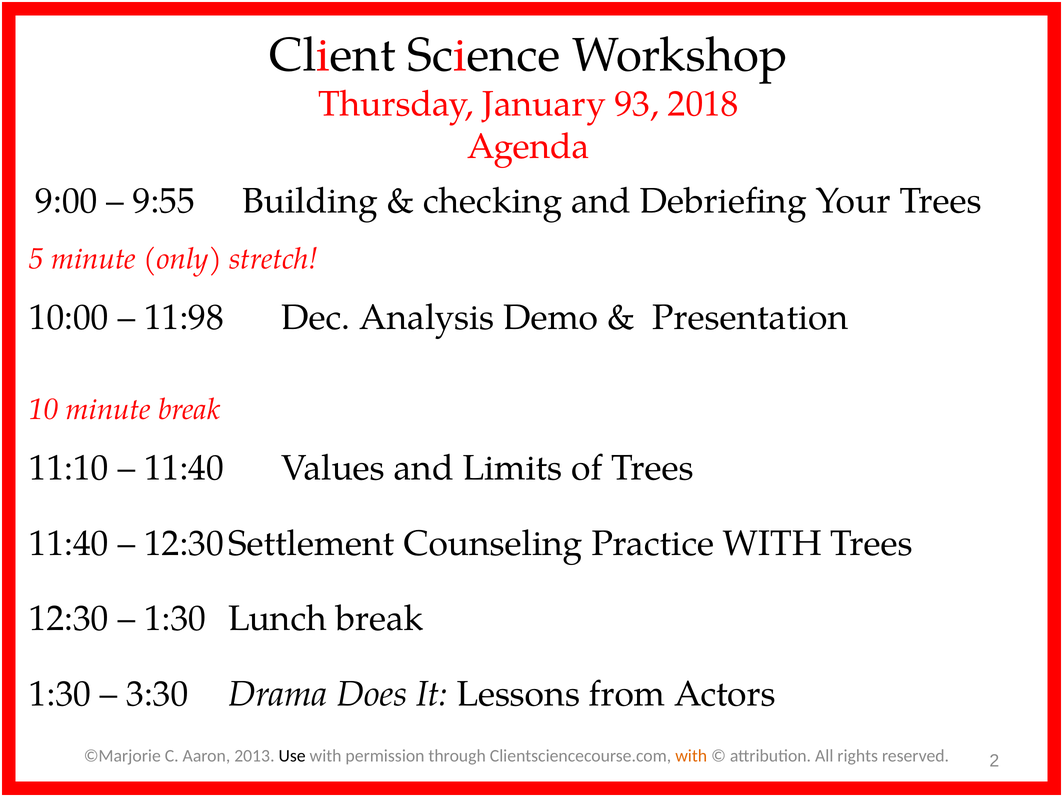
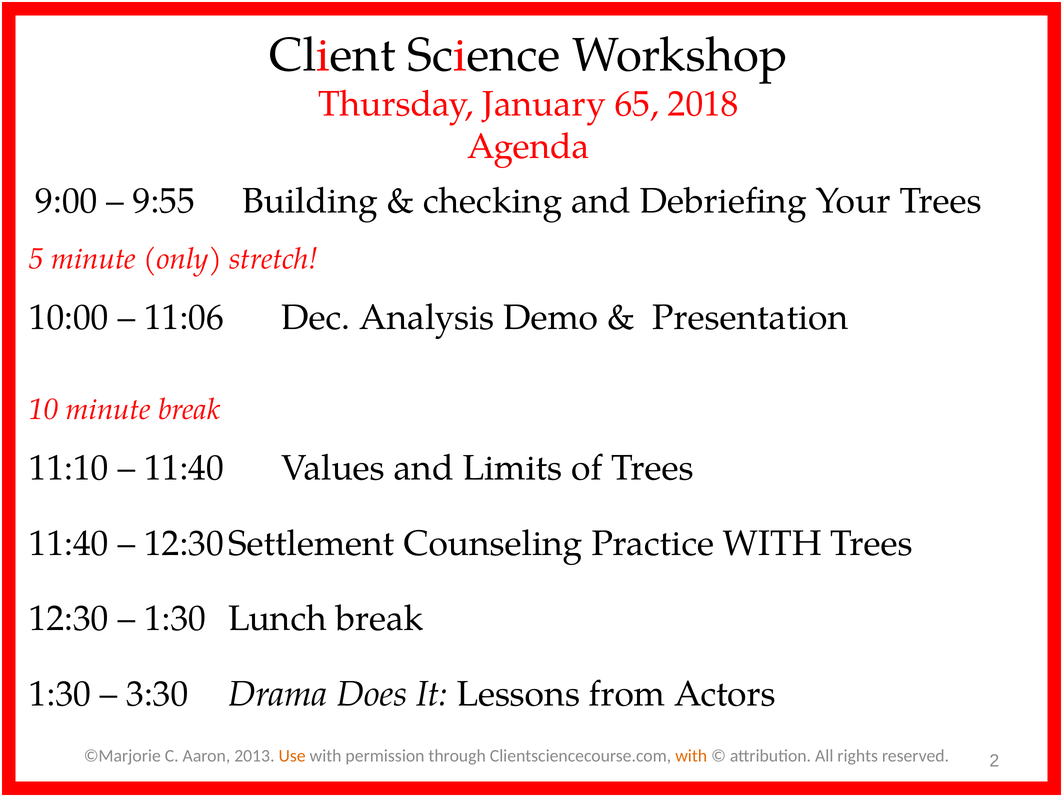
93: 93 -> 65 (637, 104)
11:98: 11:98 -> 11:06 (184, 318)
Use colour: black -> orange (292, 756)
